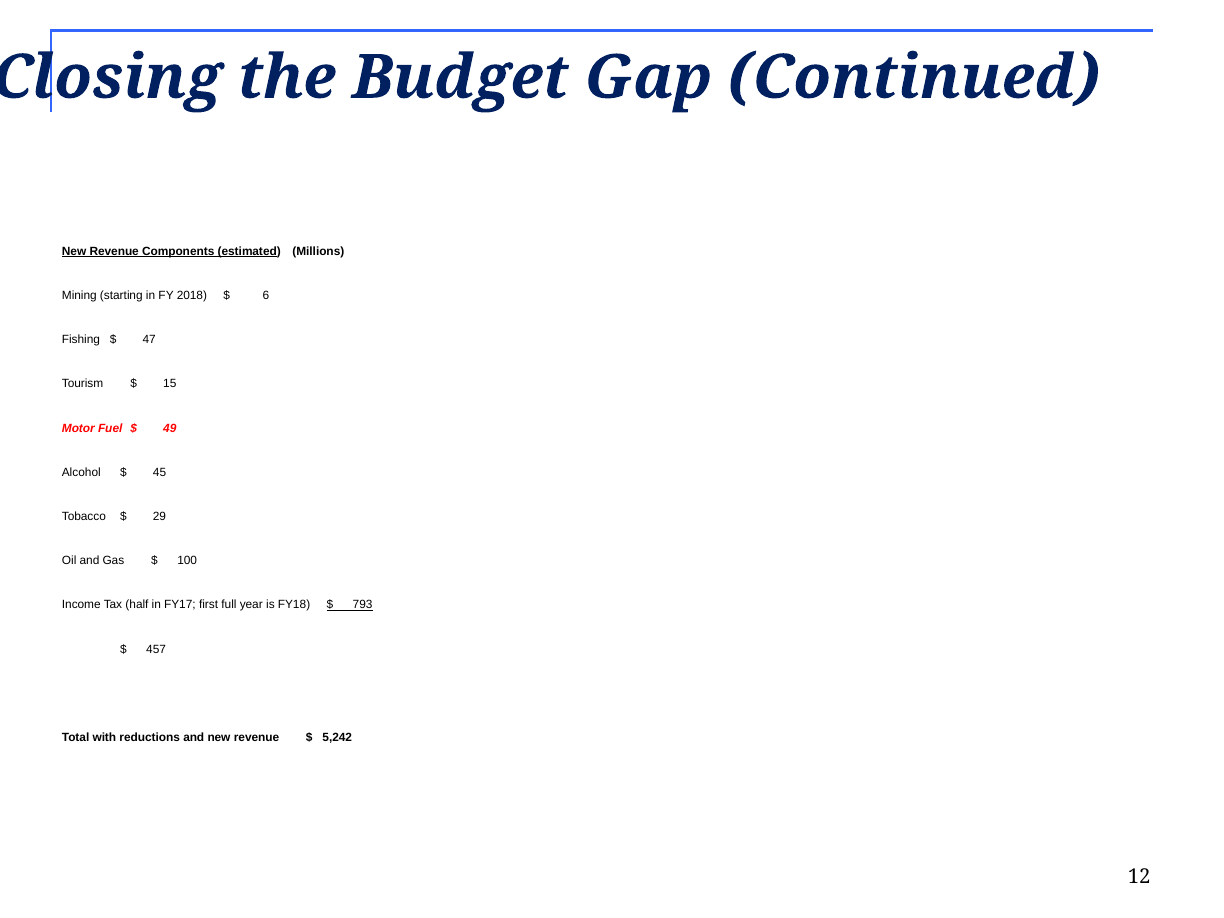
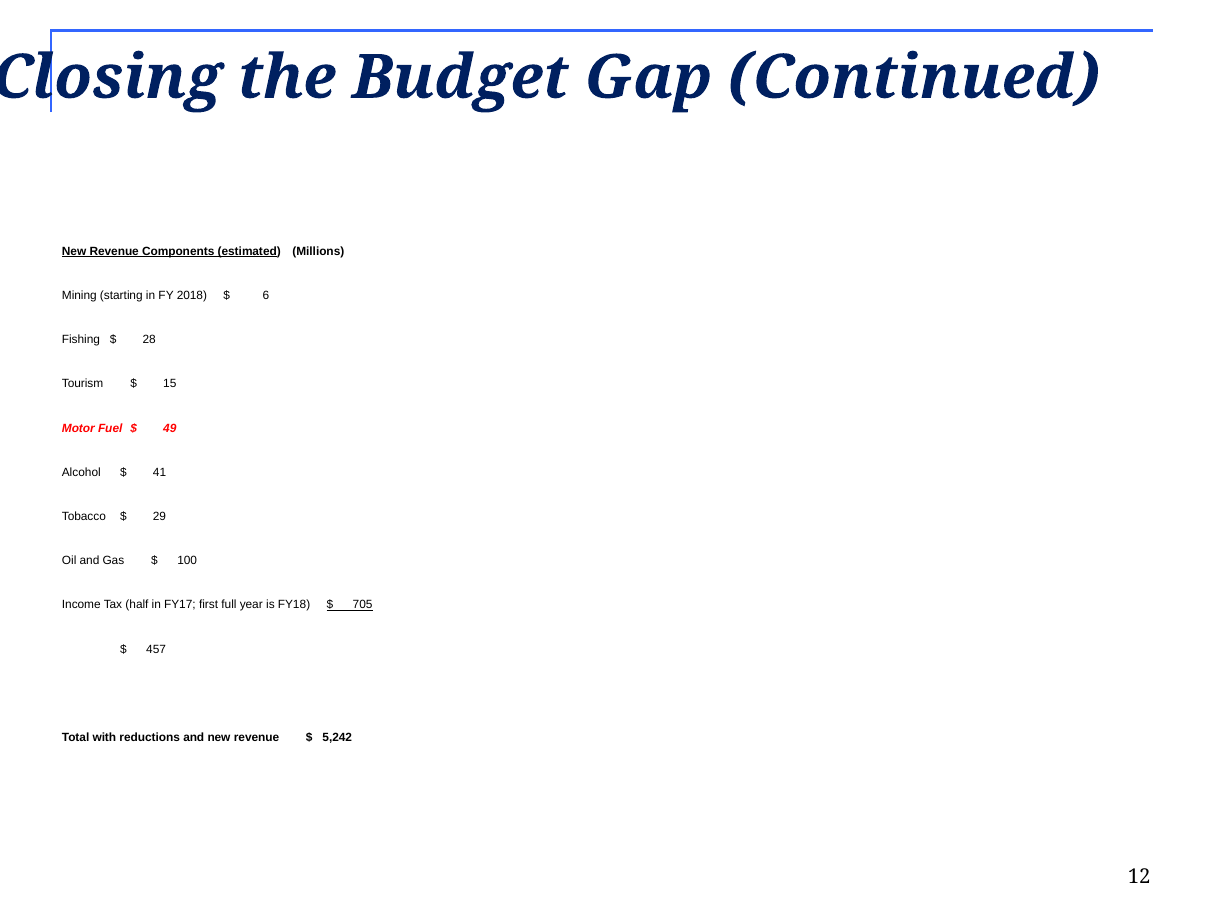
47: 47 -> 28 (149, 340)
45: 45 -> 41 (160, 472)
793: 793 -> 705 (363, 605)
